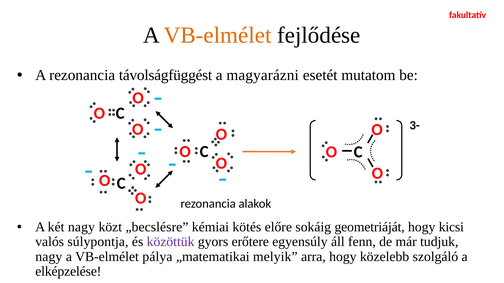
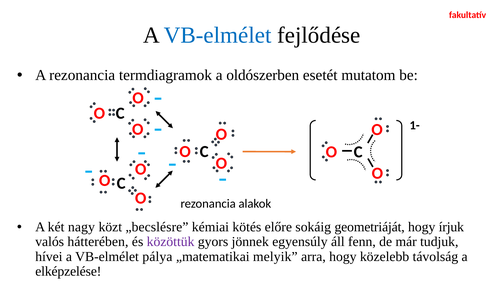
VB-elmélet colour: orange -> blue (218, 35)
távolságfüggést: távolságfüggést -> termdiagramok (165, 75)
magyarázni: magyarázni -> oldószerben (263, 75)
3-: 3- -> 1- (415, 126)
kicsi: kicsi -> írjuk (451, 228)
súlypontja: súlypontja -> hátterében (98, 242)
erőtere: erőtere -> jönnek (250, 242)
nagy: nagy -> hívei (49, 257)
szolgáló: szolgáló -> távolság (435, 257)
